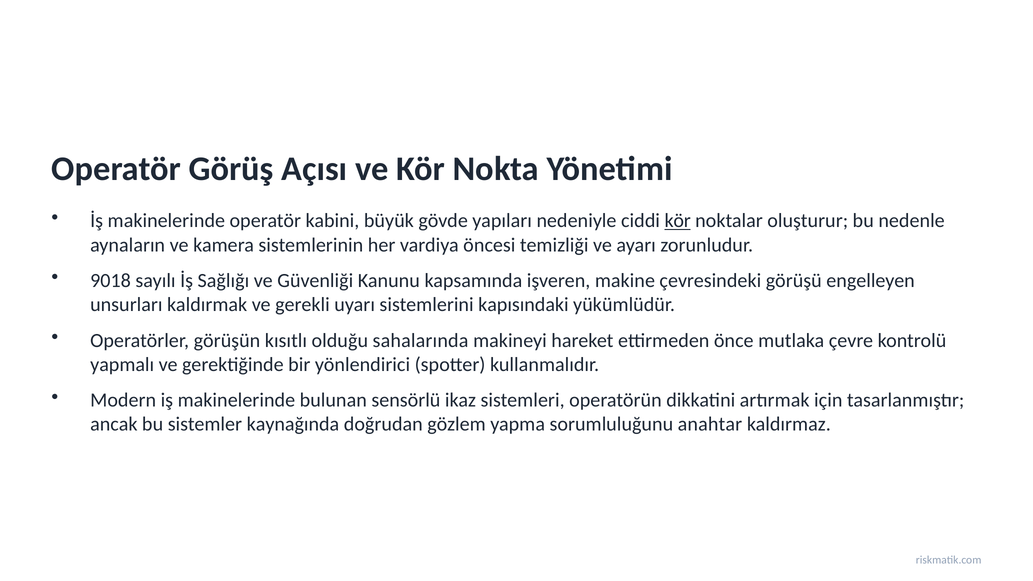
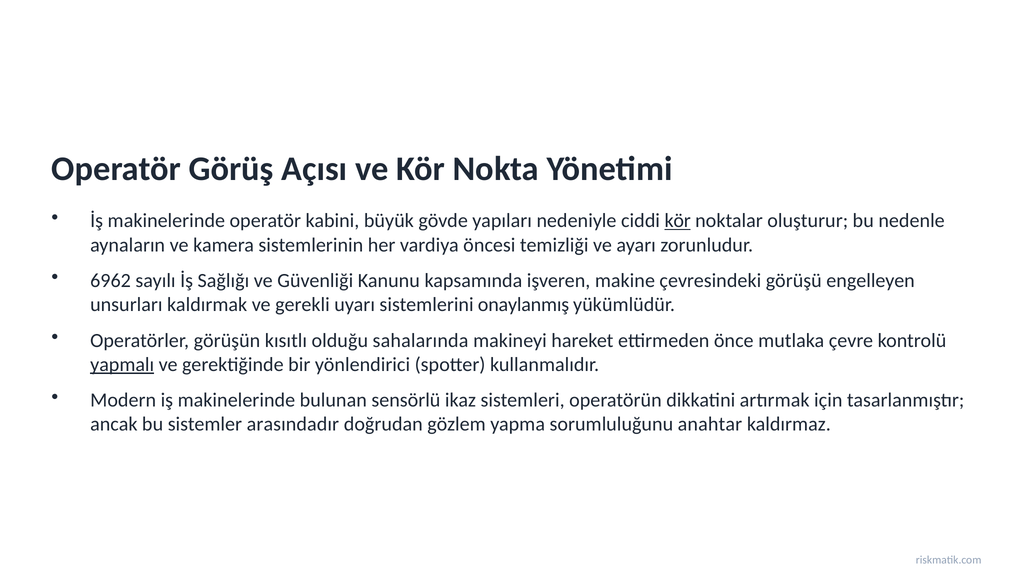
9018: 9018 -> 6962 (111, 281)
kapısındaki: kapısındaki -> onaylanmış (524, 305)
yapmalı underline: none -> present (122, 365)
kaynağında: kaynağında -> arasındadır (293, 424)
